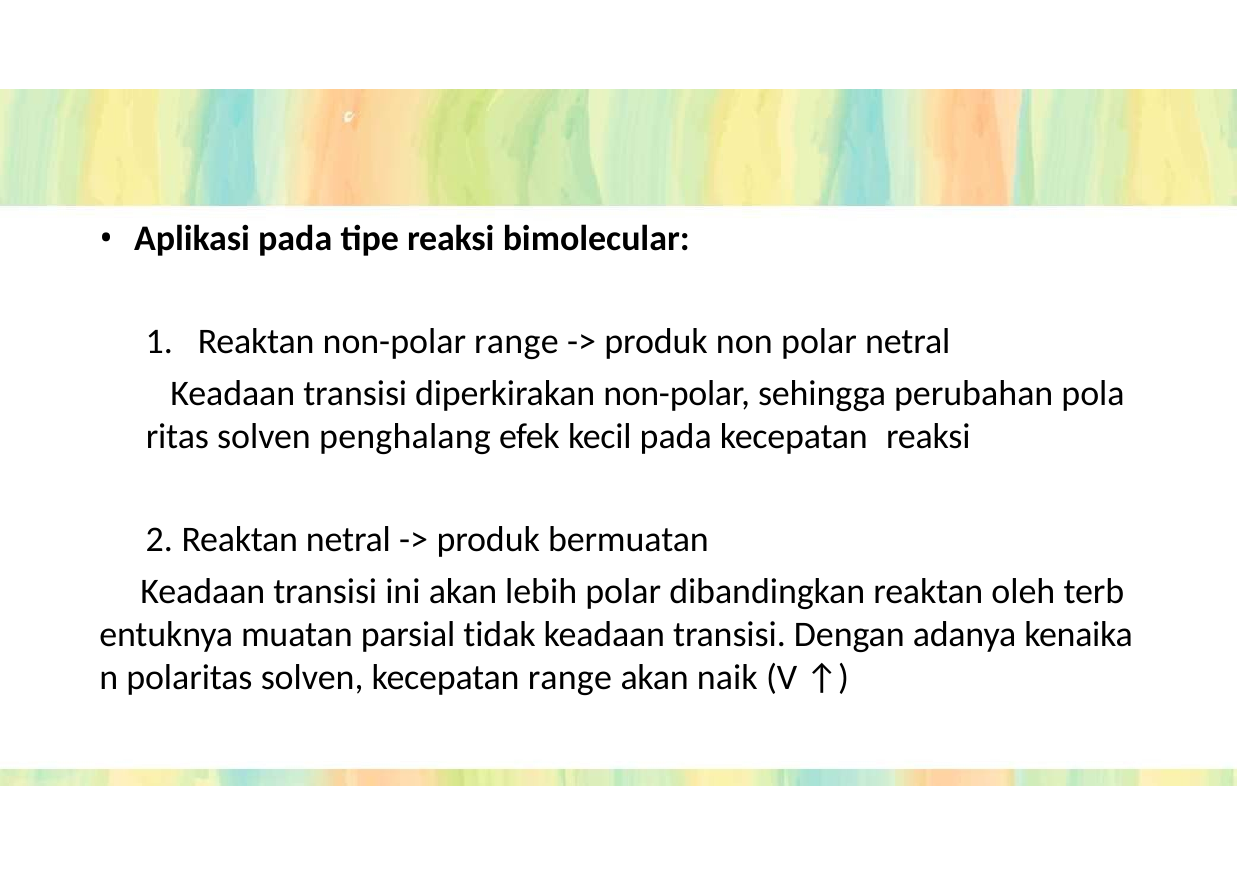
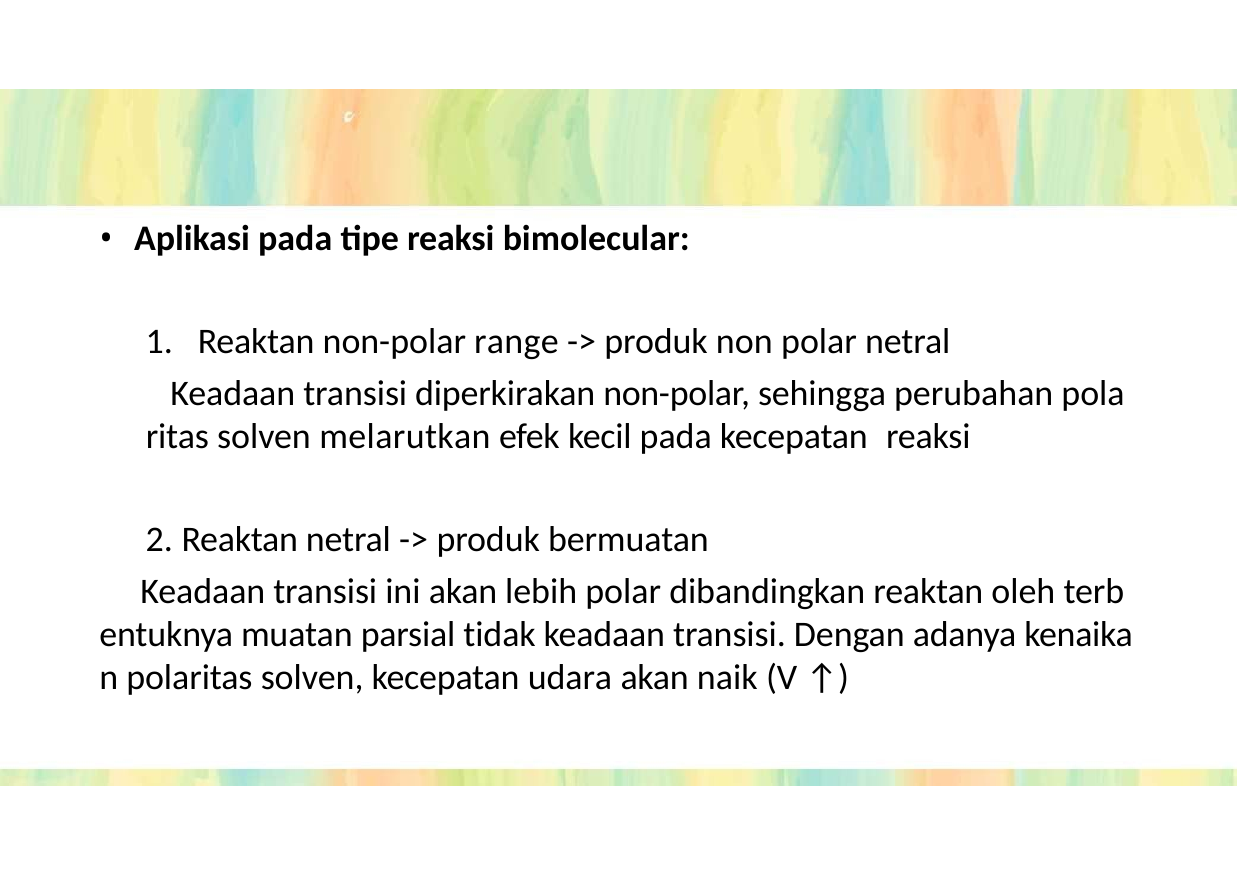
penghalang: penghalang -> melarutkan (405, 437)
kecepatan range: range -> udara (570, 678)
